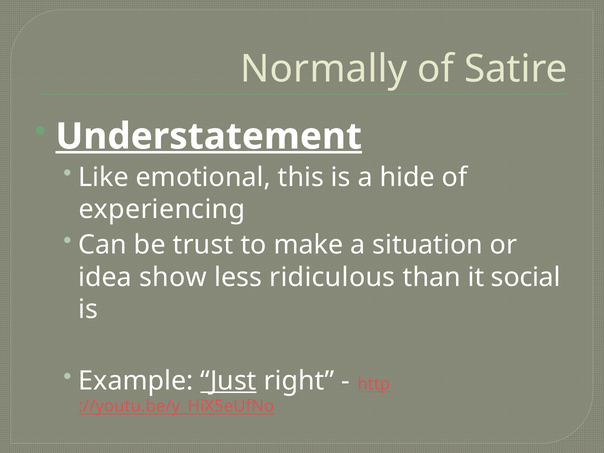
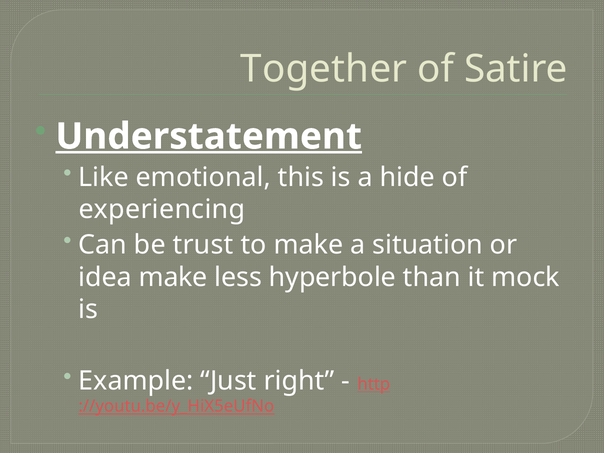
Normally: Normally -> Together (324, 69)
idea show: show -> make (173, 277)
ridiculous: ridiculous -> hyperbole (332, 277)
social: social -> mock (526, 277)
Just underline: present -> none (228, 381)
